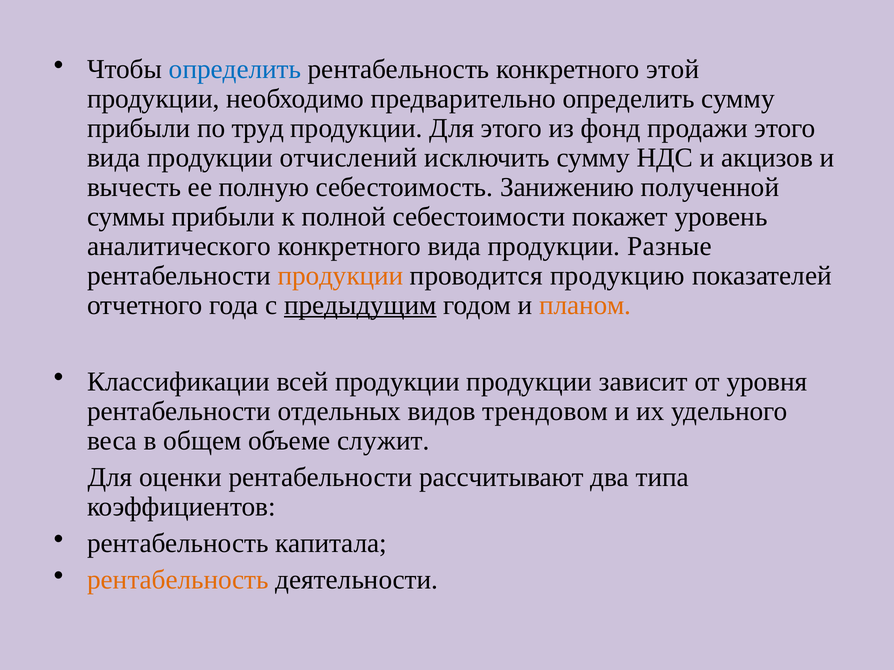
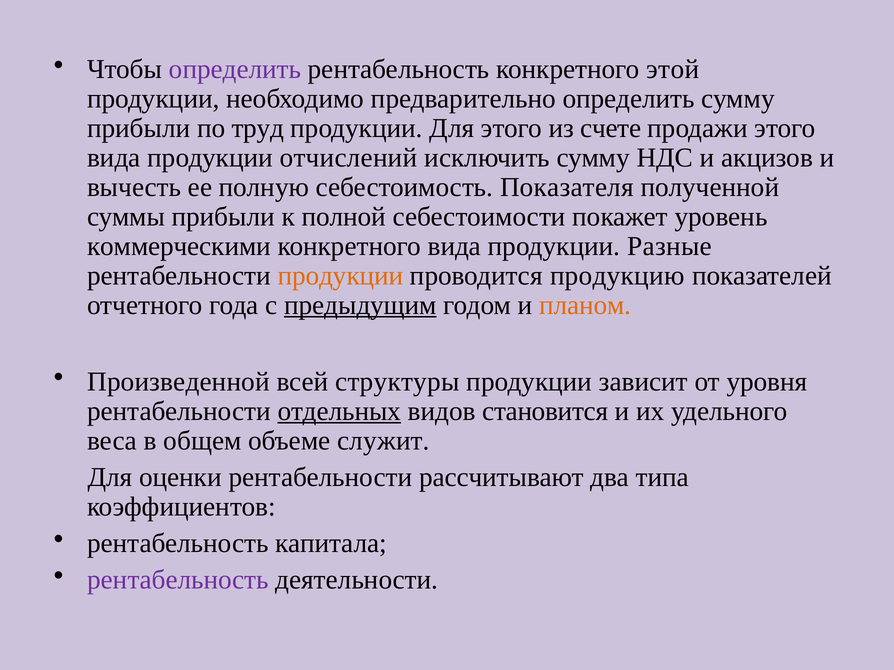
определить colour: blue -> purple (235, 69)
фонд: фонд -> счете (611, 128)
Занижению: Занижению -> Показателя (567, 187)
аналитического: аналитического -> коммерческими (179, 246)
Классификации: Классификации -> Произведенной (178, 382)
всей продукции: продукции -> структуры (397, 382)
отдельных underline: none -> present (339, 411)
трендовом: трендовом -> становится (545, 411)
рентабельность colour: orange -> purple (178, 580)
